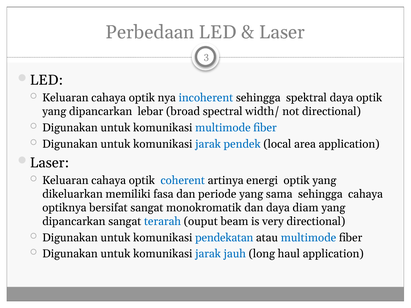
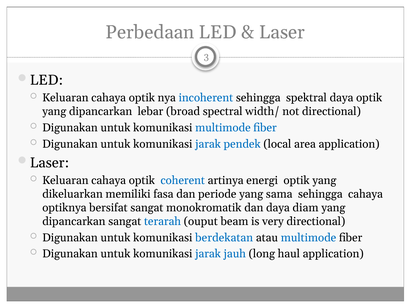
pendekatan: pendekatan -> berdekatan (224, 238)
